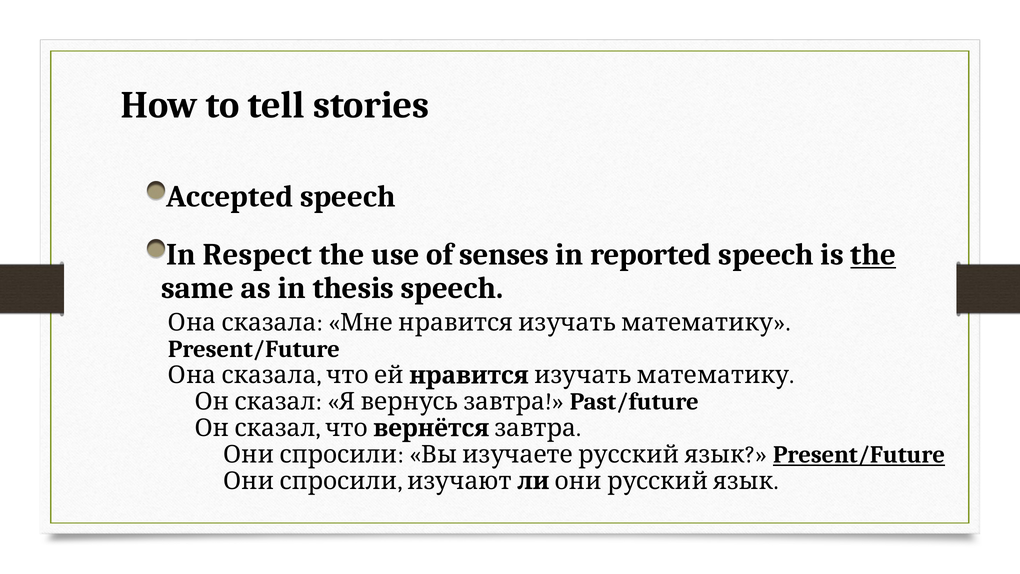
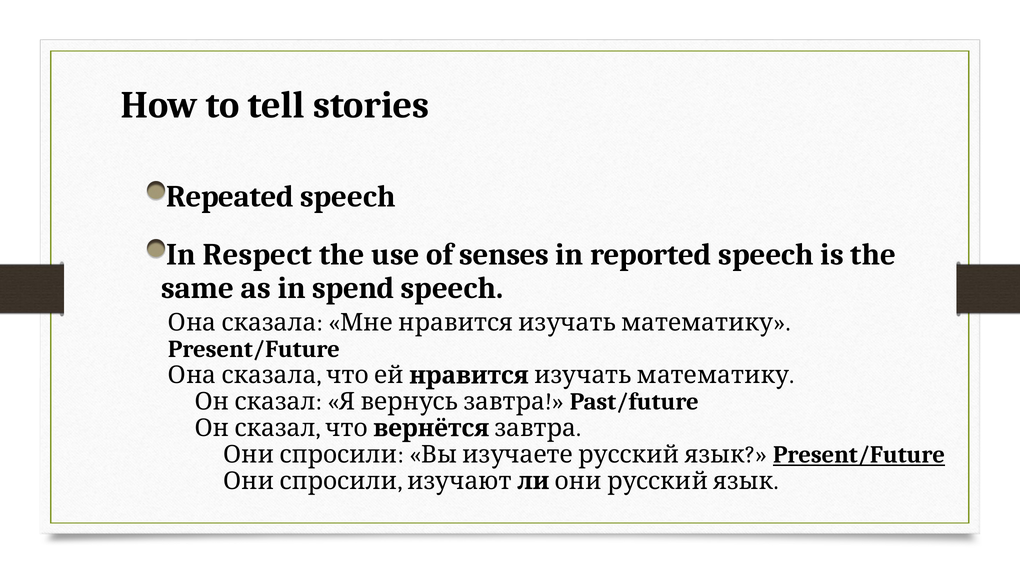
Accepted: Accepted -> Repeated (230, 197)
the underline: present -> none (873, 254)
thesis: thesis -> spend (353, 288)
